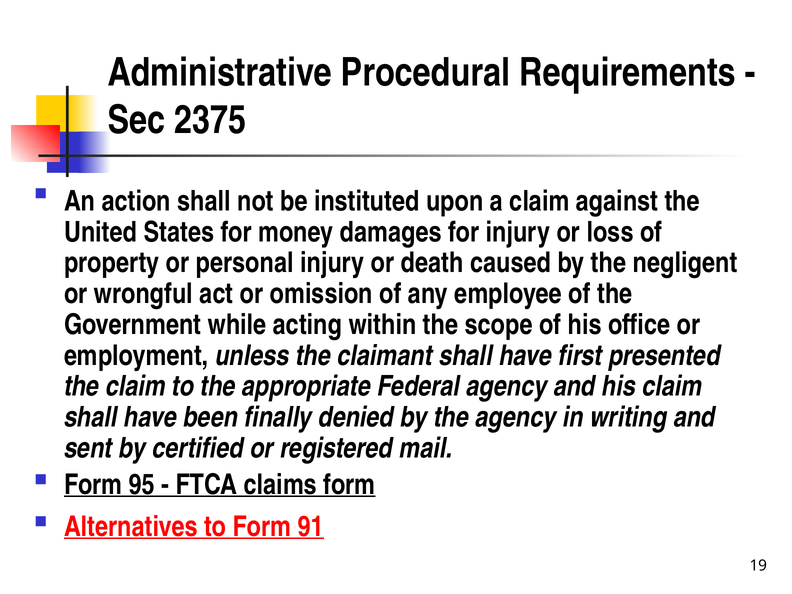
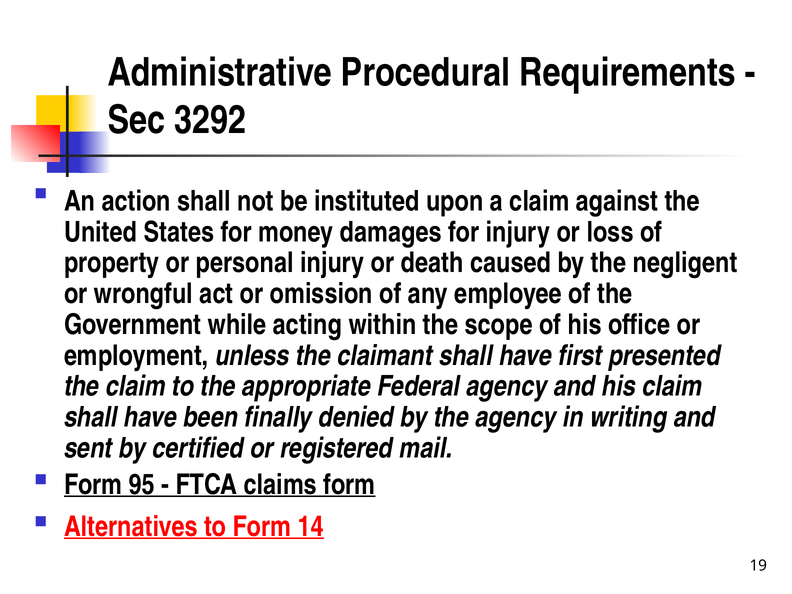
2375: 2375 -> 3292 (210, 120)
91: 91 -> 14 (311, 527)
